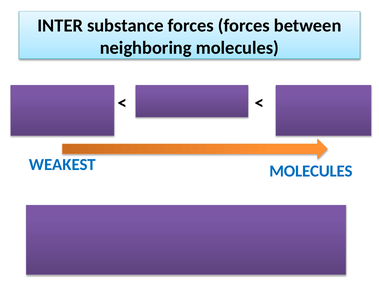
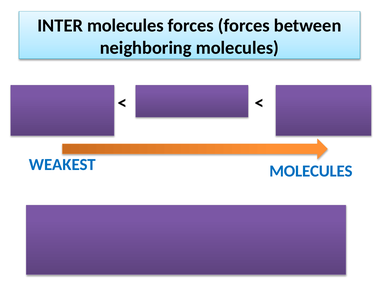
INTER substance: substance -> molecules (125, 26)
